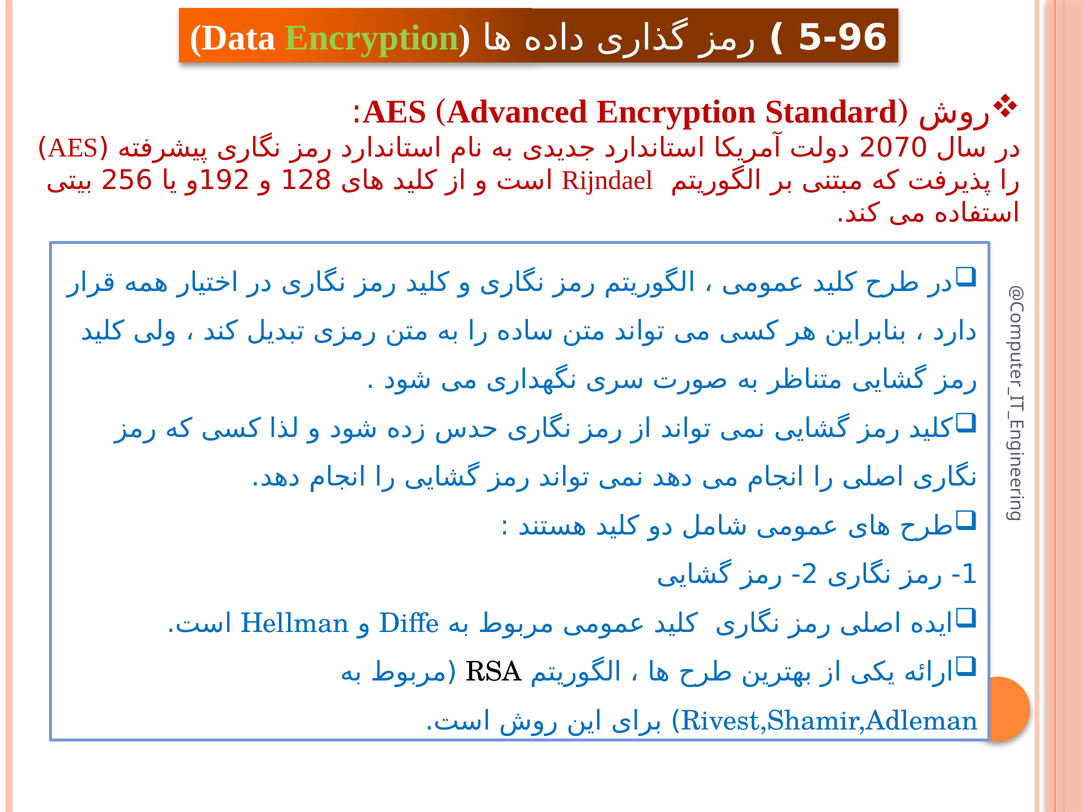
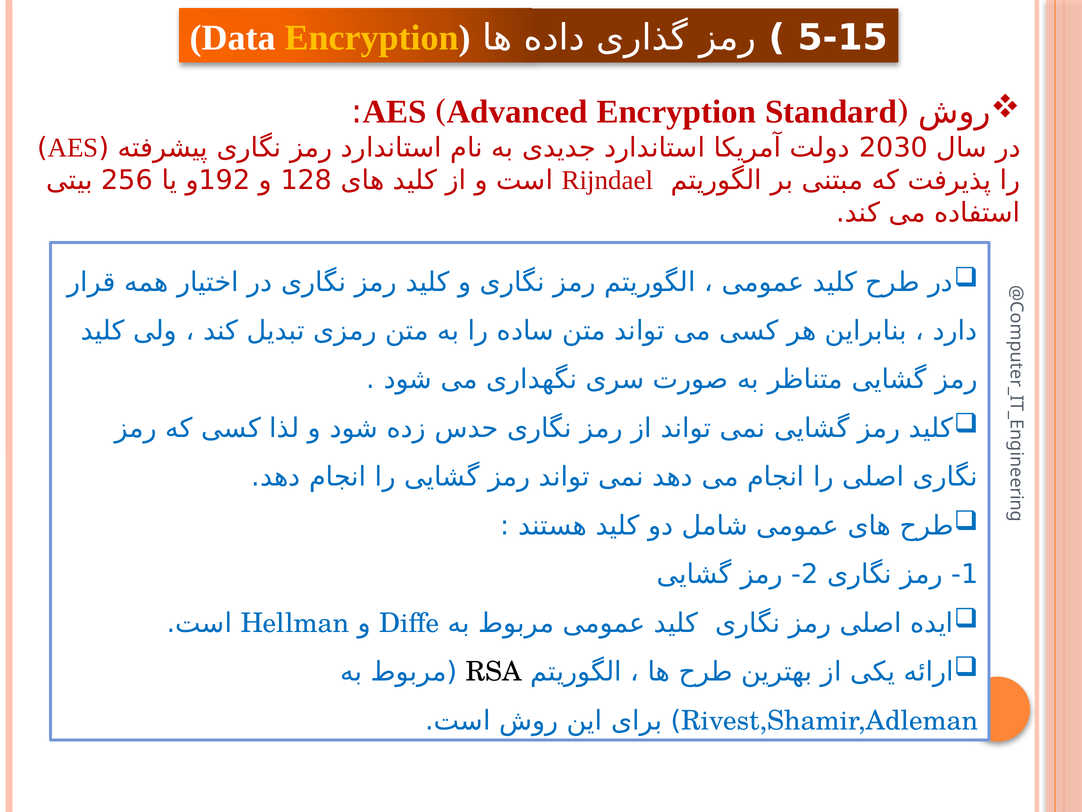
Encryption colour: light green -> yellow (372, 38)
5-96: 5-96 -> 5-15 (843, 38)
2070: 2070 -> 2030 (894, 148)
